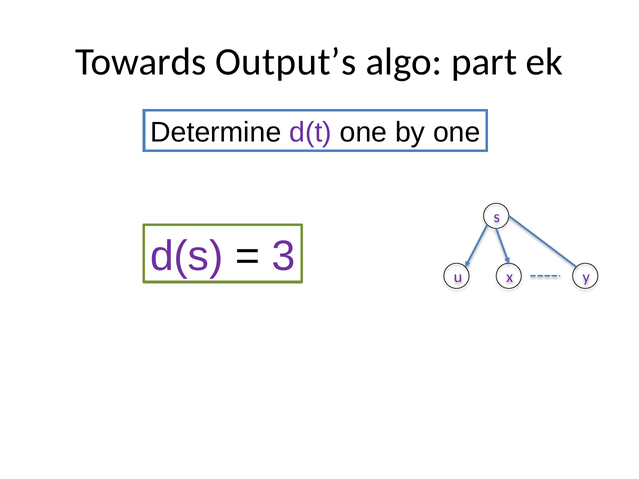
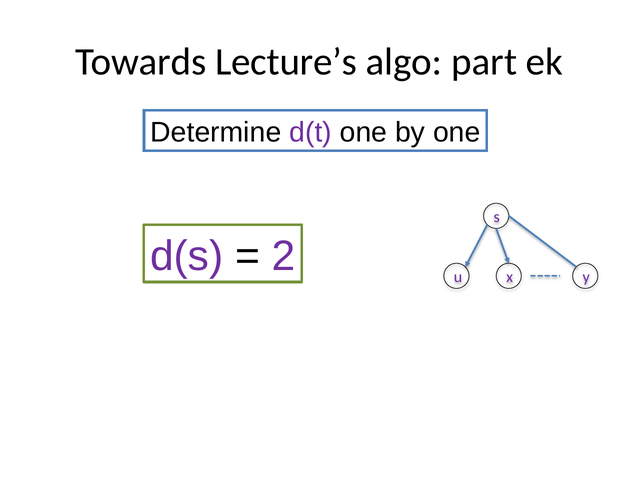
Output’s: Output’s -> Lecture’s (286, 62)
3: 3 -> 2 (284, 256)
